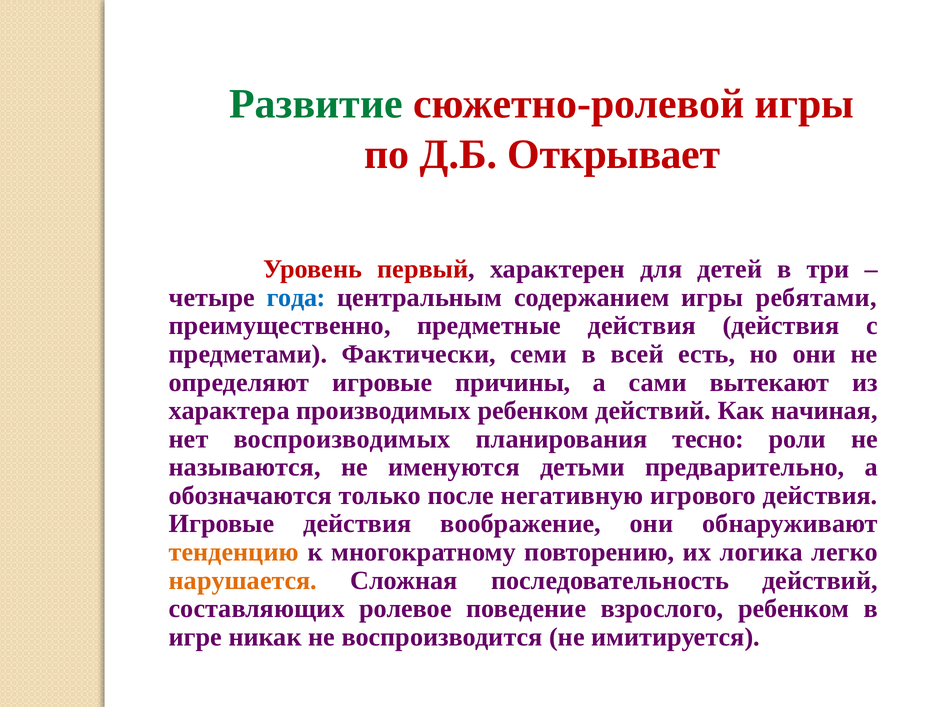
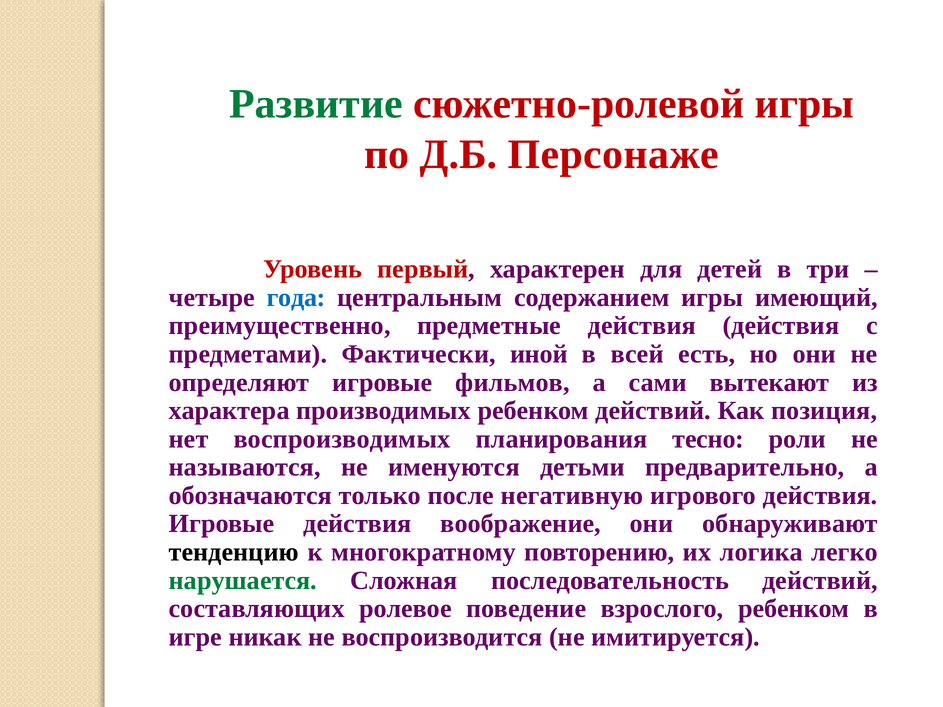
Открывает: Открывает -> Персонаже (613, 154)
ребятами: ребятами -> имеющий (816, 298)
семи: семи -> иной (539, 354)
причины: причины -> фильмов (513, 383)
начиная: начиная -> позиция (824, 411)
тенденцию colour: orange -> black (234, 552)
нарушается colour: orange -> green (243, 581)
